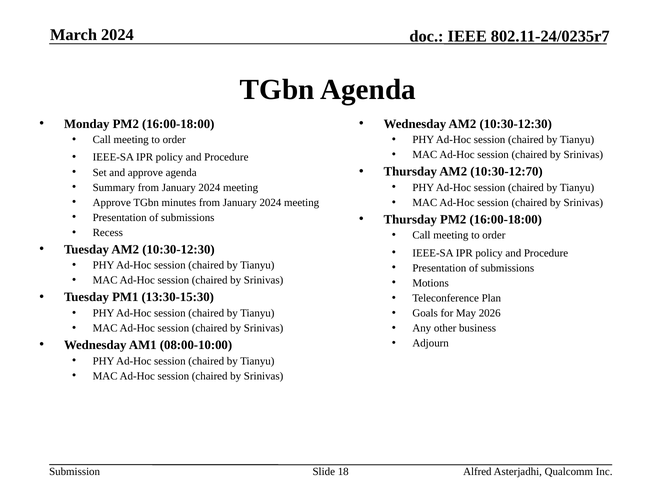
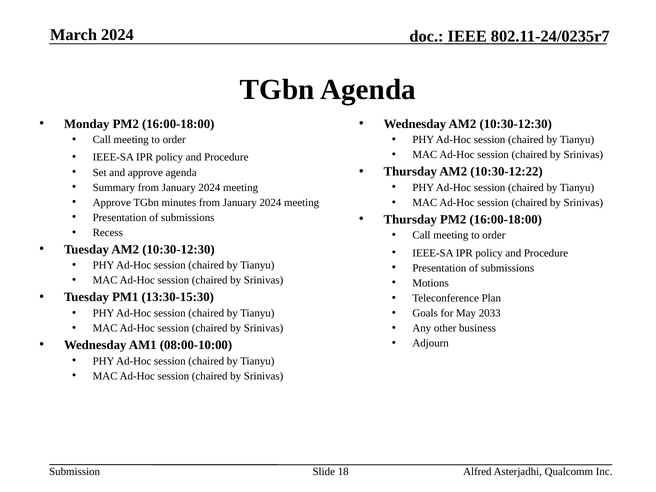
10:30-12:70: 10:30-12:70 -> 10:30-12:22 (507, 172)
2026: 2026 -> 2033 (490, 313)
